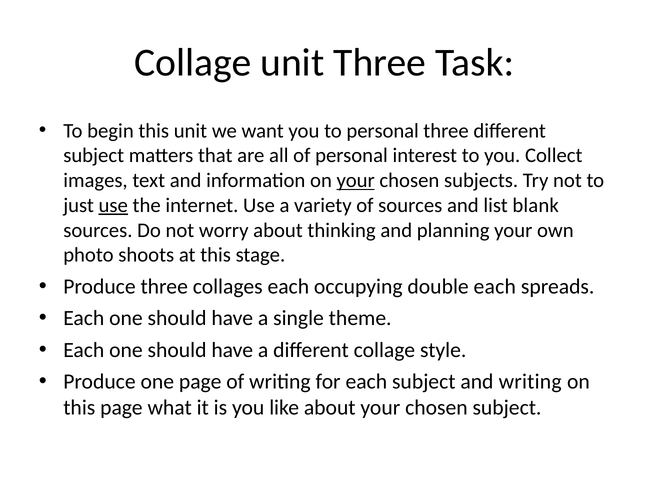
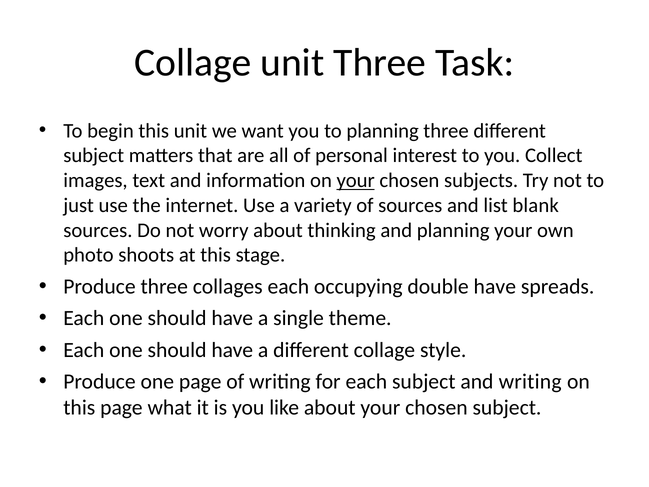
to personal: personal -> planning (383, 131)
use underline: present -> none (113, 205)
double each: each -> have (495, 286)
